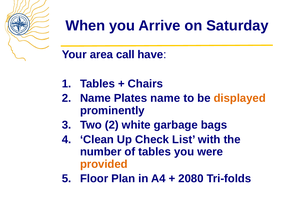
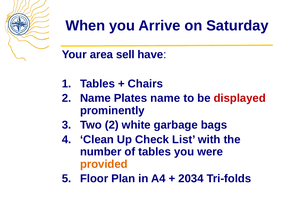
call: call -> sell (125, 54)
displayed colour: orange -> red (240, 98)
2080: 2080 -> 2034 (191, 178)
